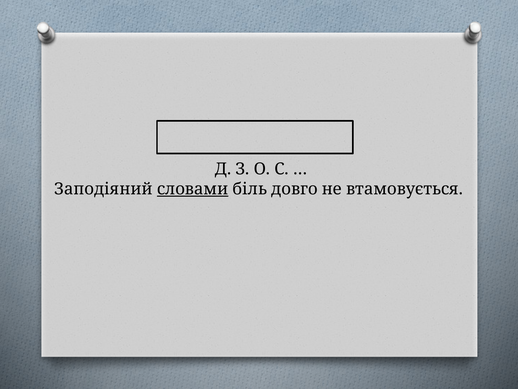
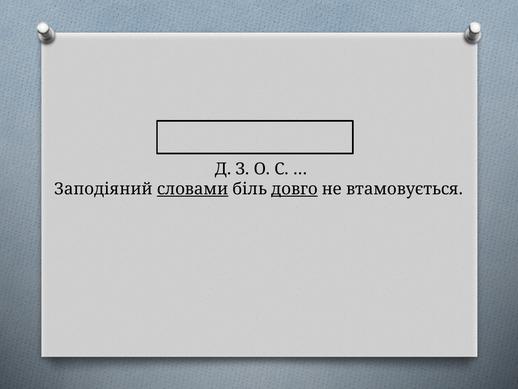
довго underline: none -> present (294, 189)
